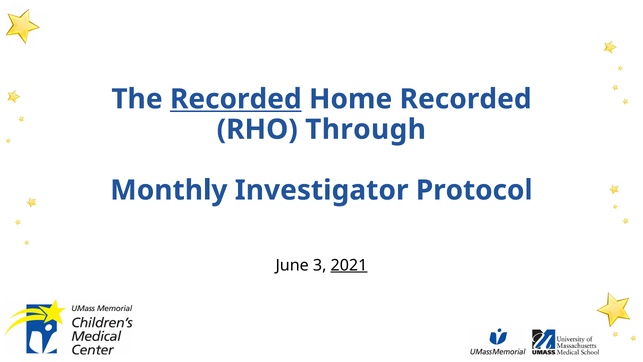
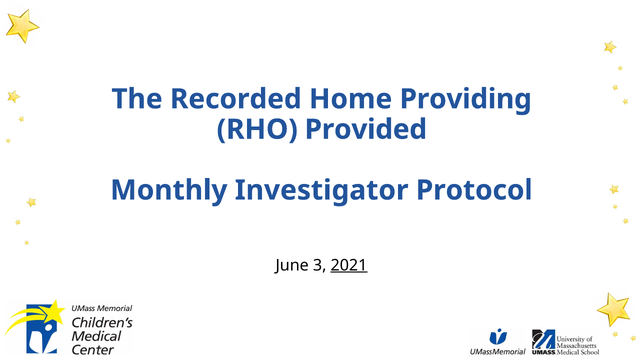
Recorded underline: present -> none (236, 99)
Home Recorded: Recorded -> Providing (466, 99)
Through: Through -> Provided (366, 129)
